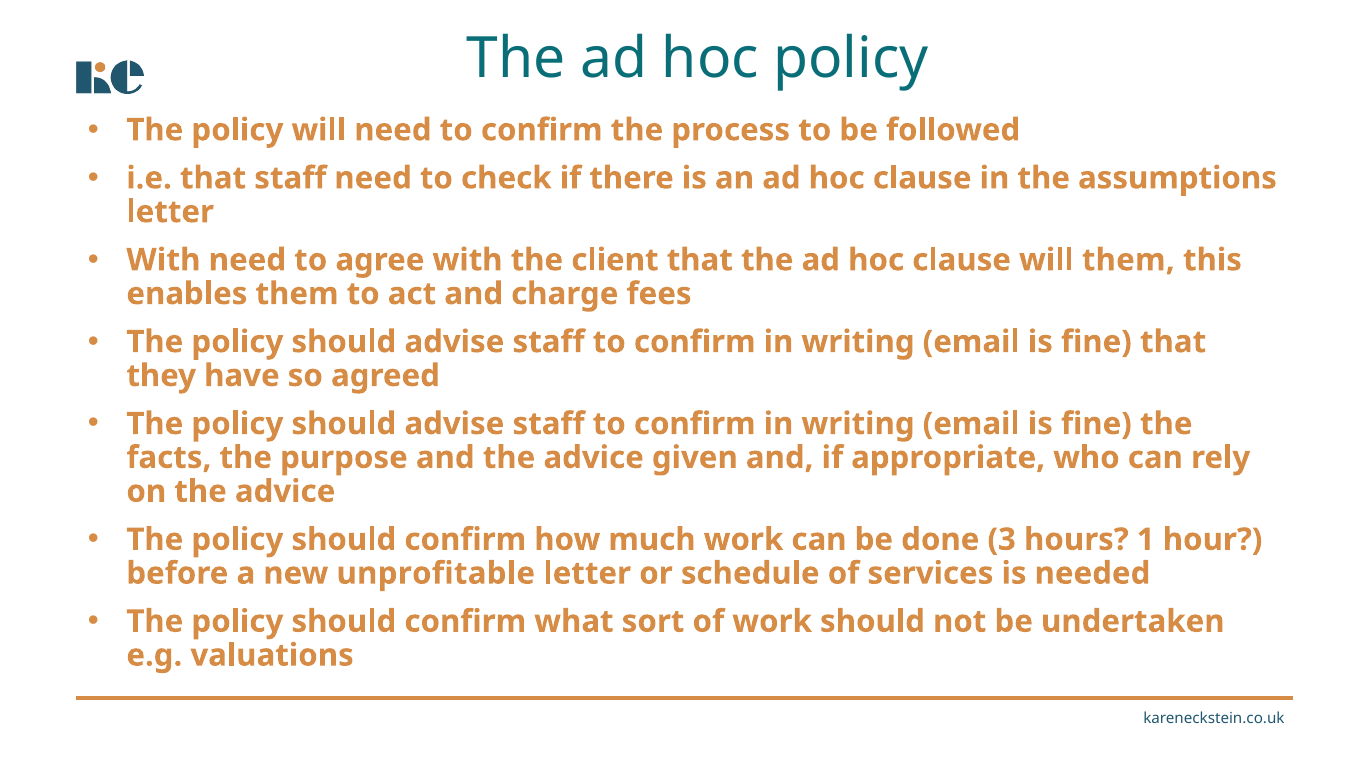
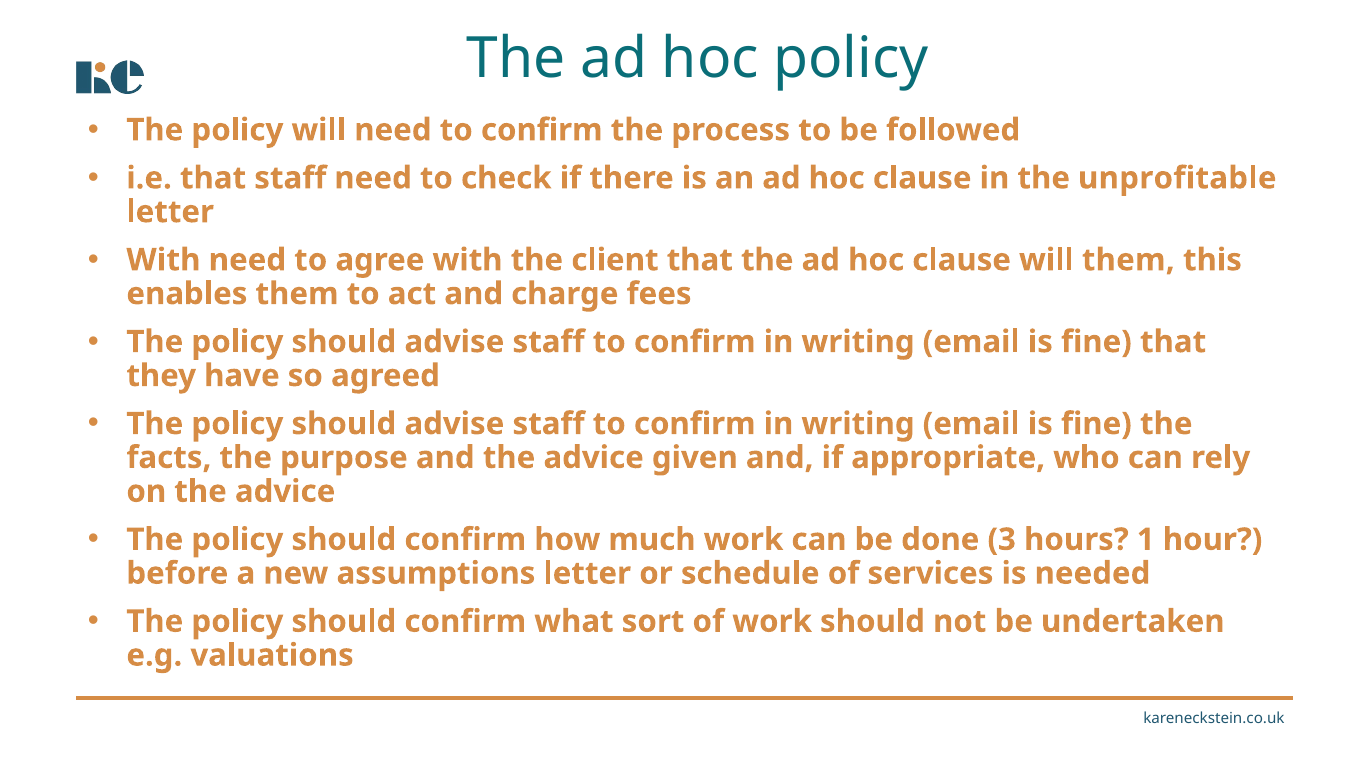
assumptions: assumptions -> unprofitable (1177, 178)
unprofitable: unprofitable -> assumptions (436, 573)
